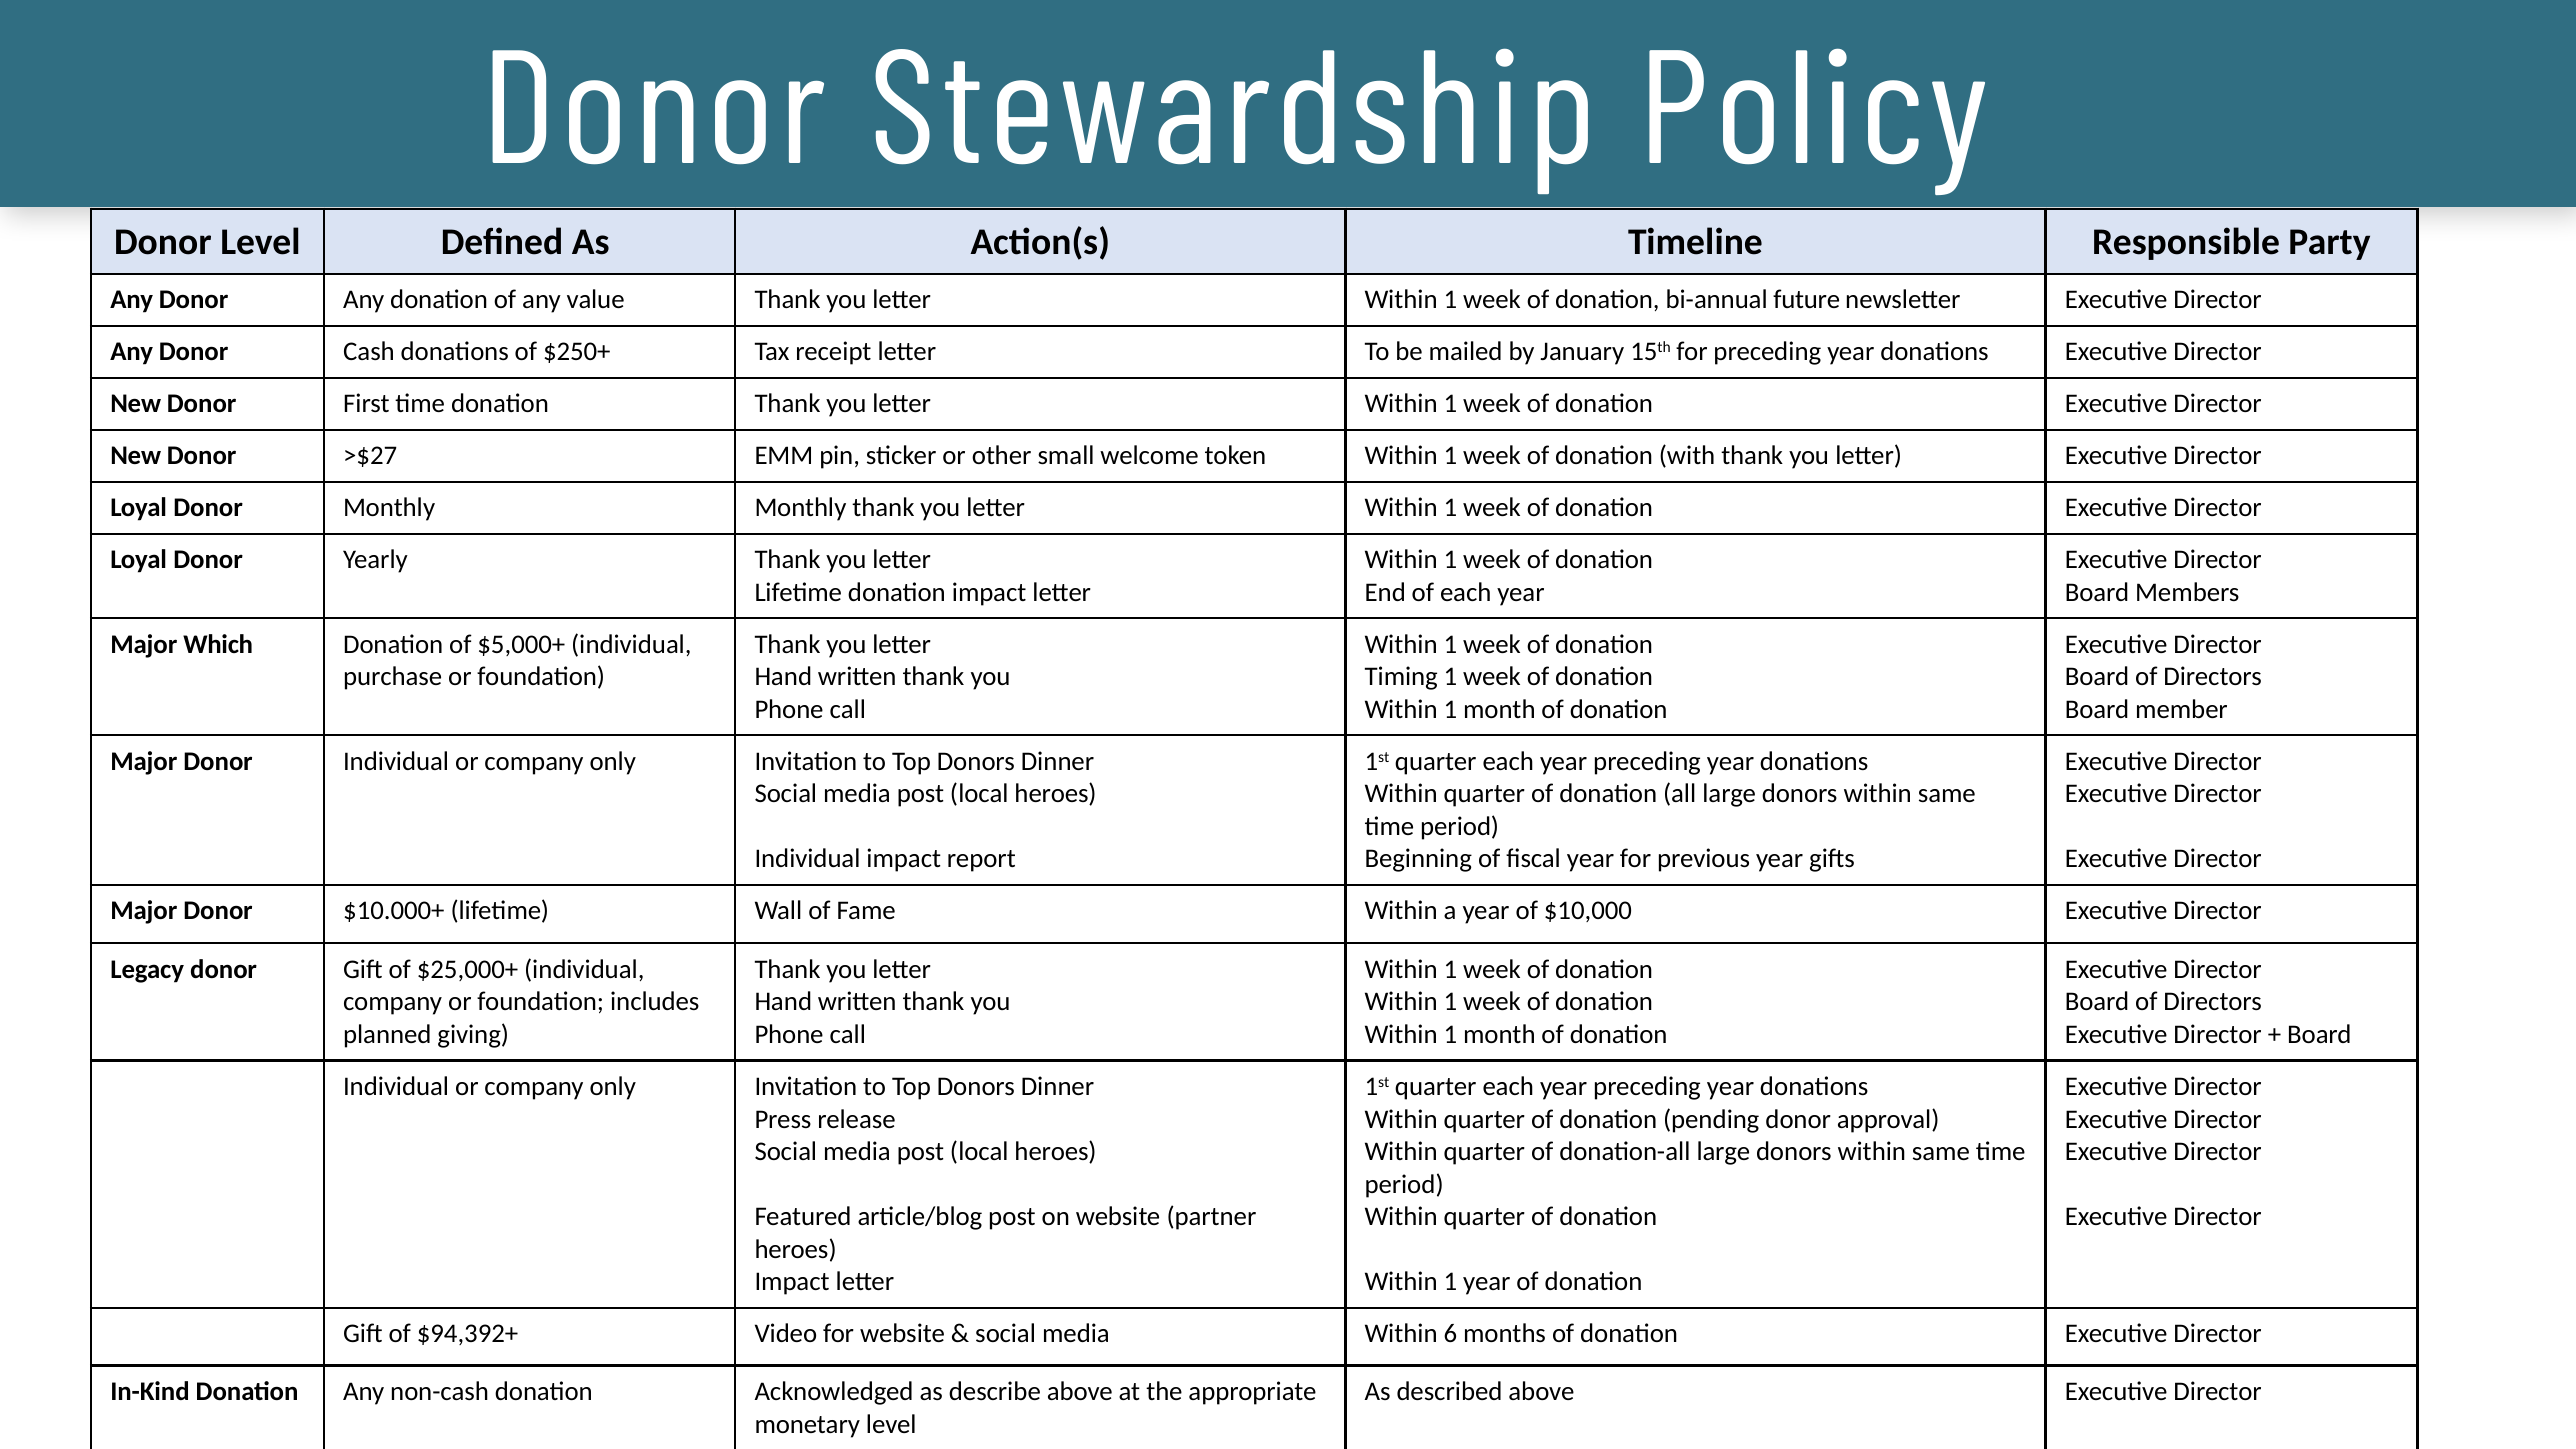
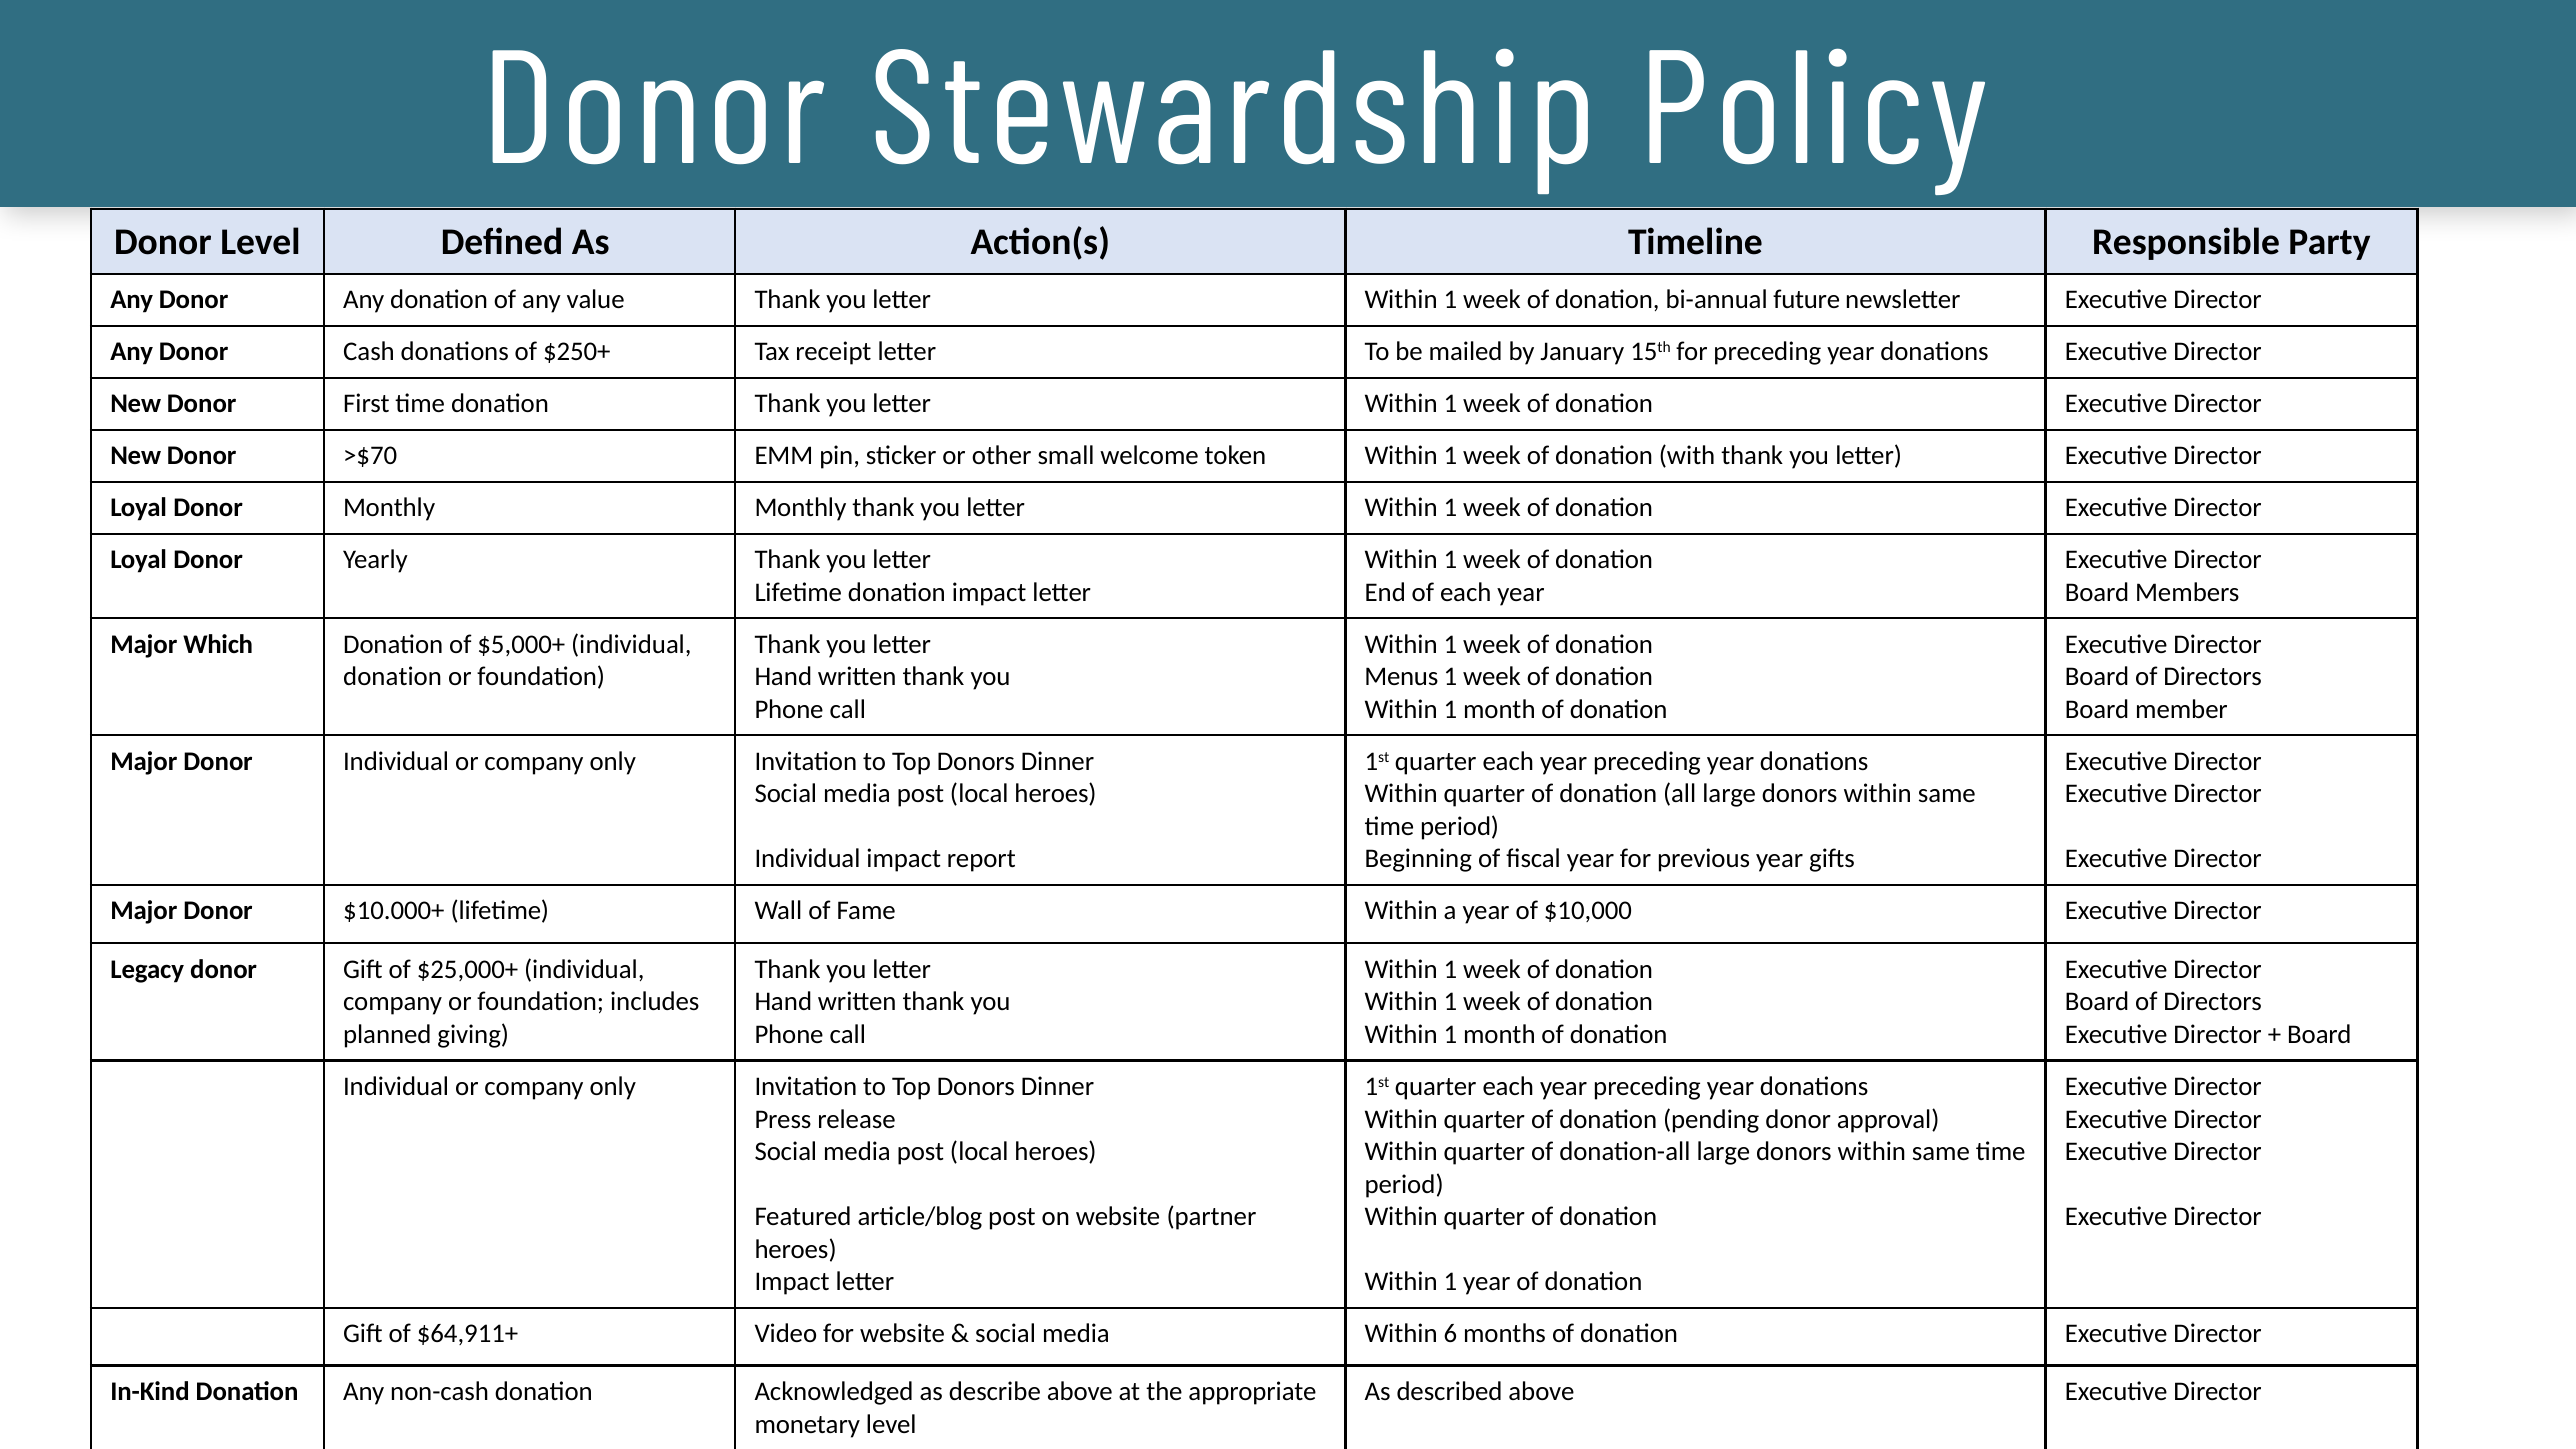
>$27: >$27 -> >$70 (370, 456)
purchase: purchase -> donation (393, 677)
Timing: Timing -> Menus (1401, 677)
$94,392+: $94,392+ -> $64,911+ (468, 1334)
